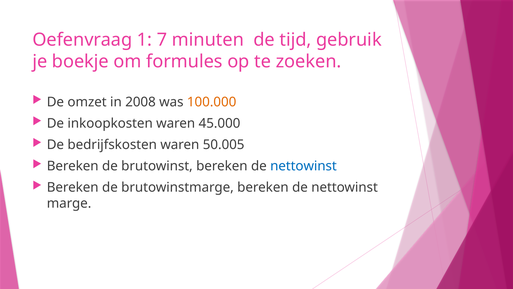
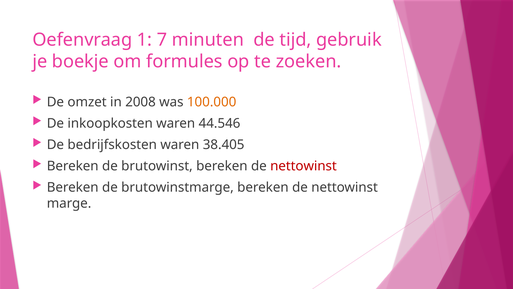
45.000: 45.000 -> 44.546 (219, 123)
50.005: 50.005 -> 38.405 (224, 144)
nettowinst colour: blue -> red (303, 166)
